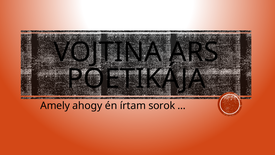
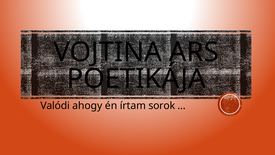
Amely: Amely -> Valódi (55, 106)
